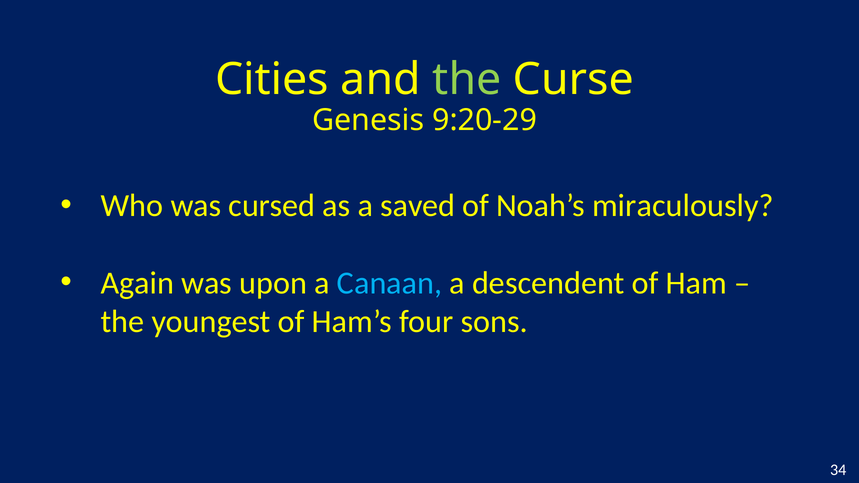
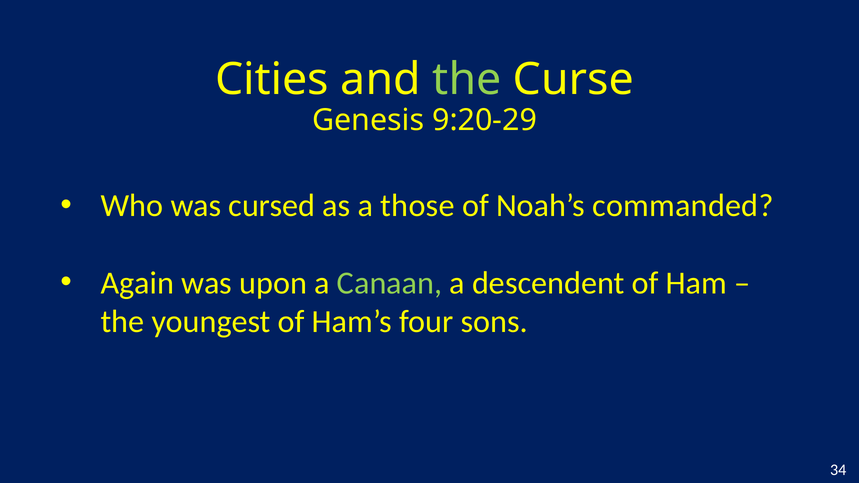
saved: saved -> those (417, 206)
miraculously: miraculously -> commanded (683, 206)
Canaan colour: light blue -> light green (390, 283)
